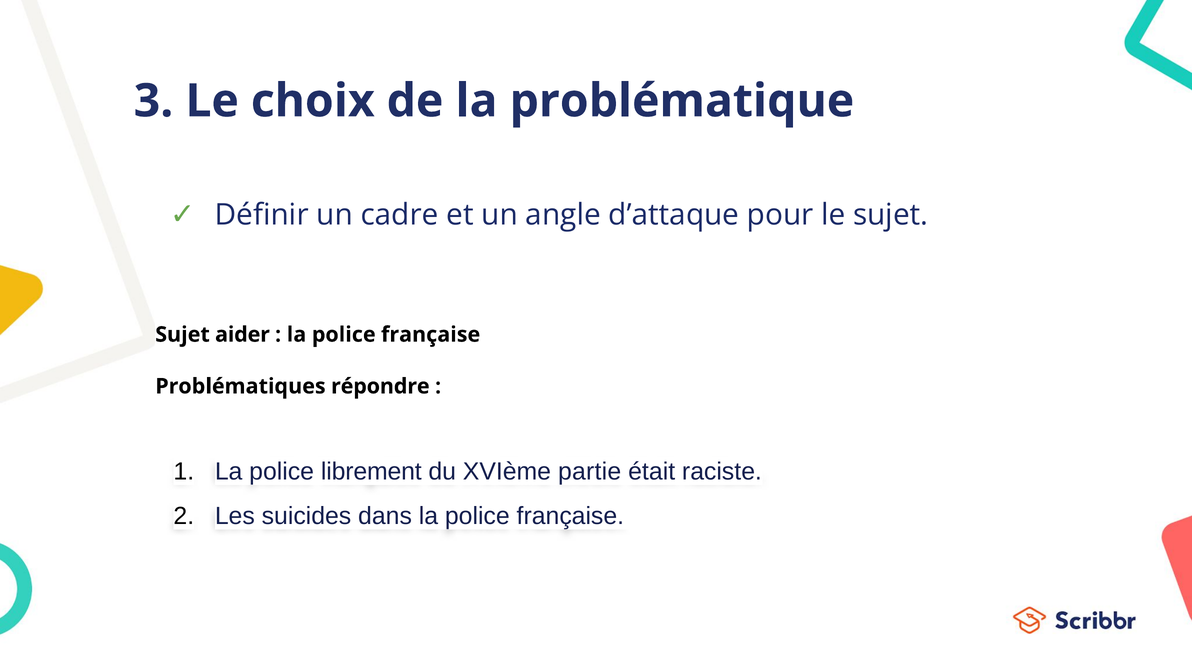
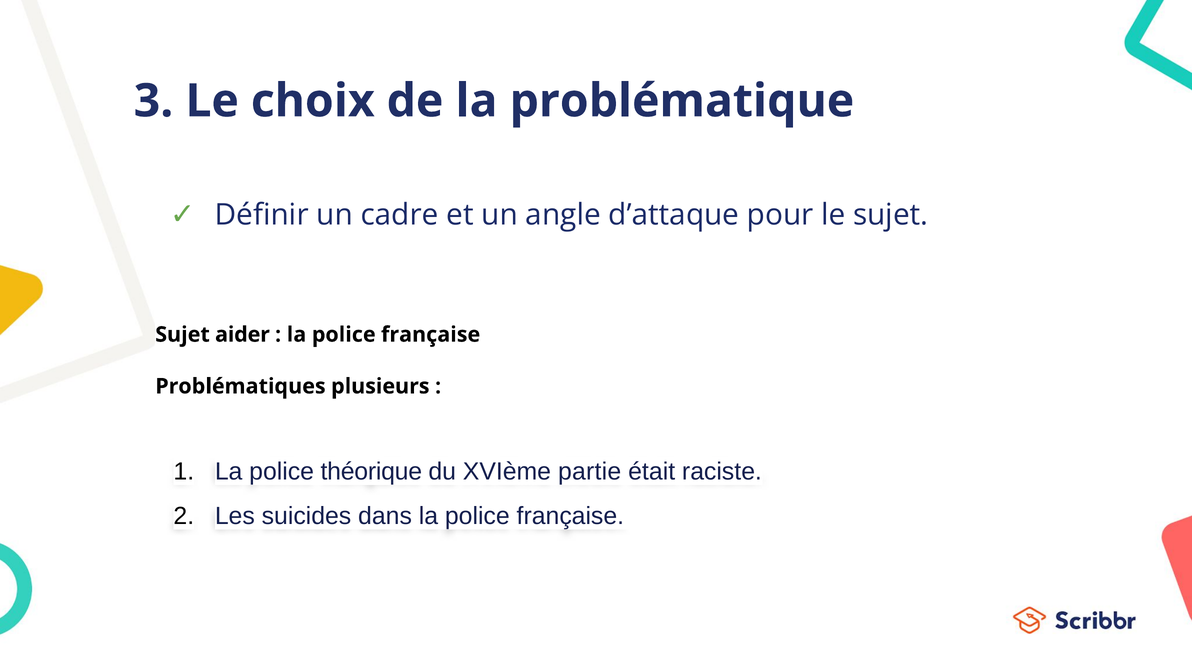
répondre: répondre -> plusieurs (380, 386)
librement: librement -> théorique (371, 471)
